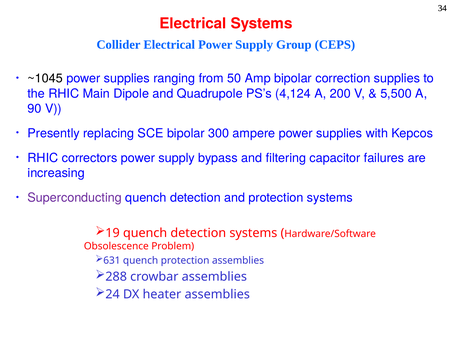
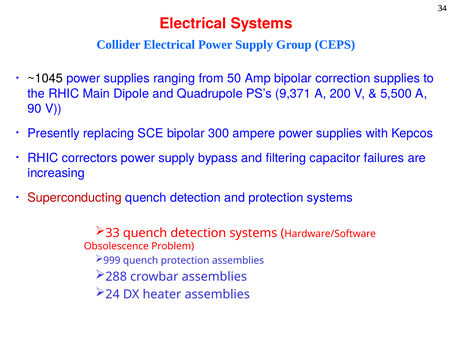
4,124: 4,124 -> 9,371 (293, 94)
Superconducting colour: purple -> red (75, 198)
19: 19 -> 33 (113, 233)
631: 631 -> 999 (112, 260)
